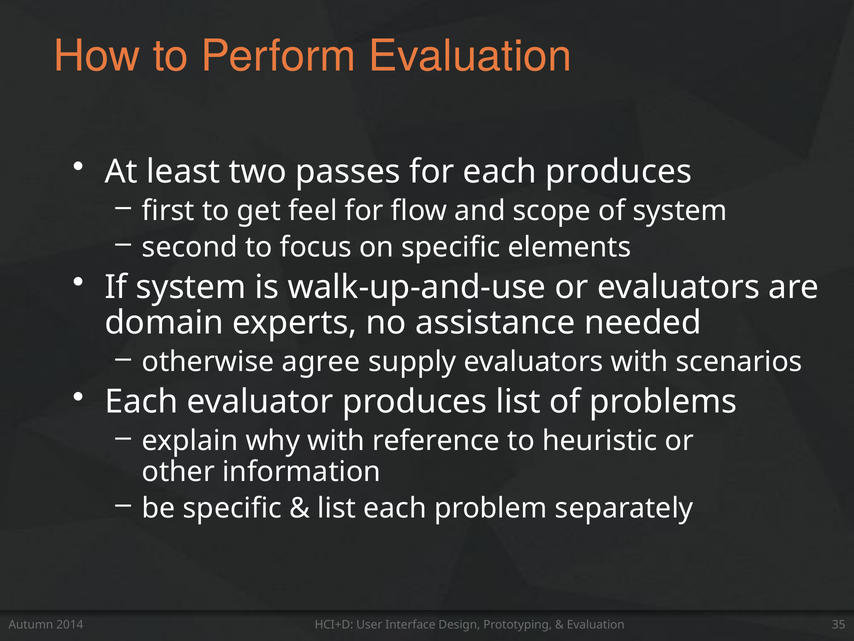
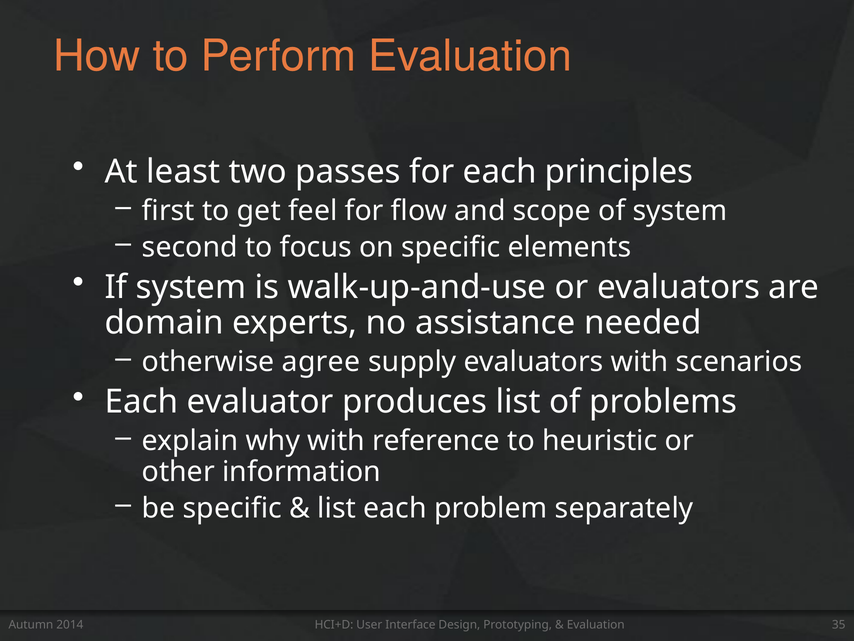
each produces: produces -> principles (619, 171)
